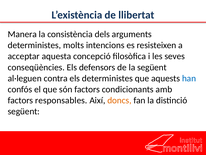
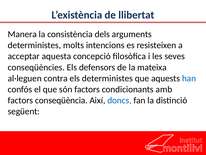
la següent: següent -> mateixa (152, 67)
responsables: responsables -> conseqüència (61, 100)
doncs colour: orange -> blue (119, 100)
